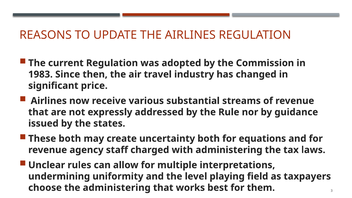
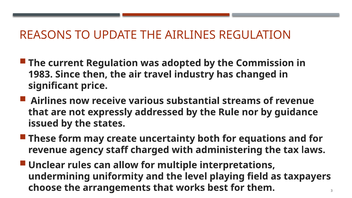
These both: both -> form (70, 139)
the administering: administering -> arrangements (117, 188)
